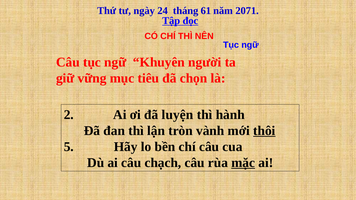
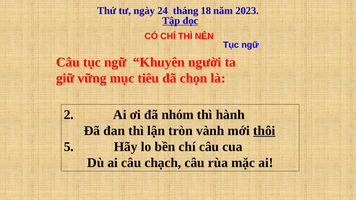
61: 61 -> 18 (206, 11)
2071: 2071 -> 2023 (247, 11)
luyện: luyện -> nhóm (178, 115)
mặc underline: present -> none (243, 163)
